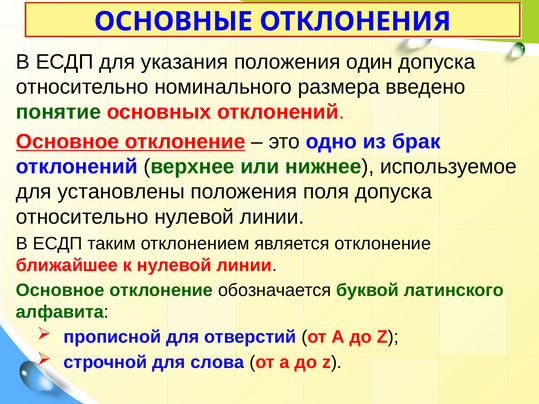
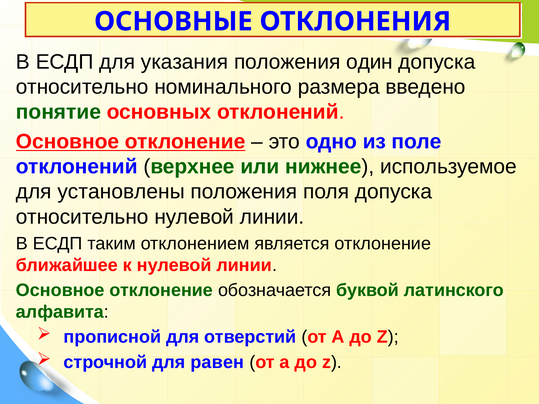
брак: брак -> поле (416, 142)
слова: слова -> равен (217, 362)
